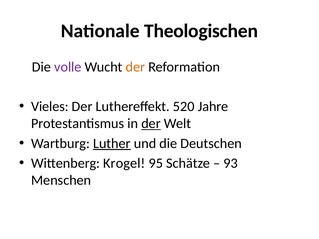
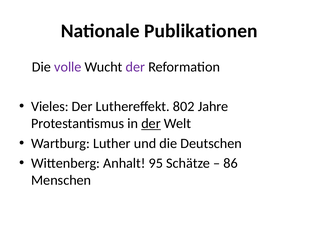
Theologischen: Theologischen -> Publikationen (201, 31)
der colour: orange -> purple (135, 67)
520: 520 -> 802 (184, 107)
Luther underline: present -> none (112, 144)
Krogel: Krogel -> Anhalt (124, 163)
93: 93 -> 86 (231, 163)
